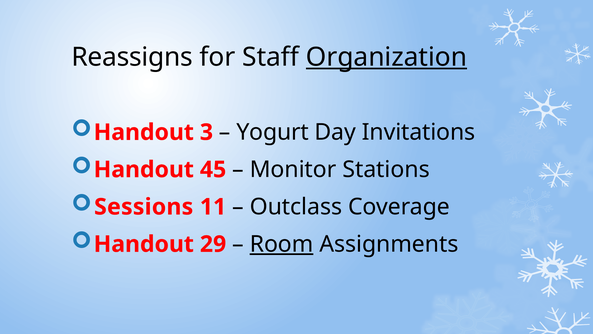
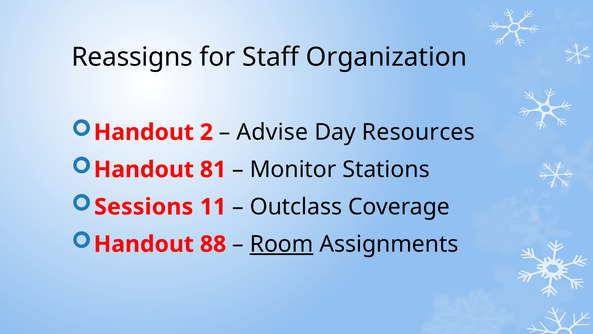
Organization underline: present -> none (386, 57)
3: 3 -> 2 (206, 132)
Yogurt: Yogurt -> Advise (272, 132)
Invitations: Invitations -> Resources (418, 132)
45: 45 -> 81 (213, 169)
29: 29 -> 88 (213, 244)
